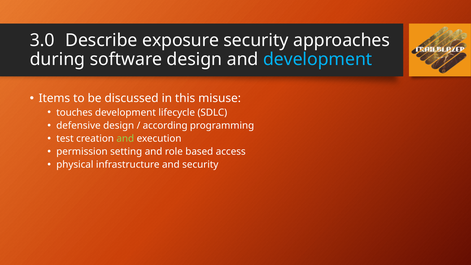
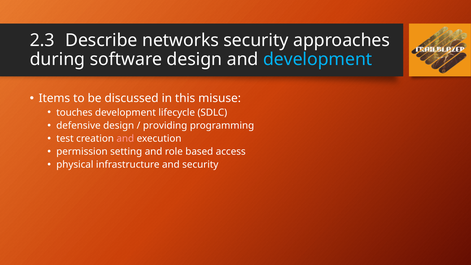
3.0: 3.0 -> 2.3 (42, 40)
exposure: exposure -> networks (181, 40)
according: according -> providing (165, 125)
and colour: light green -> pink (125, 139)
